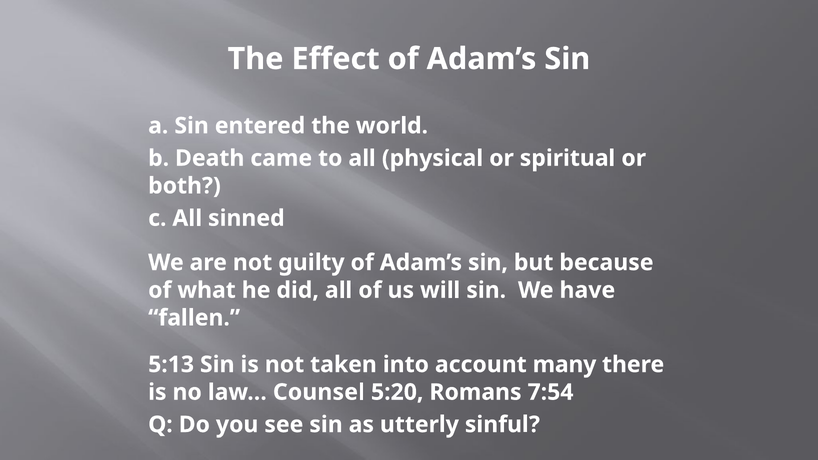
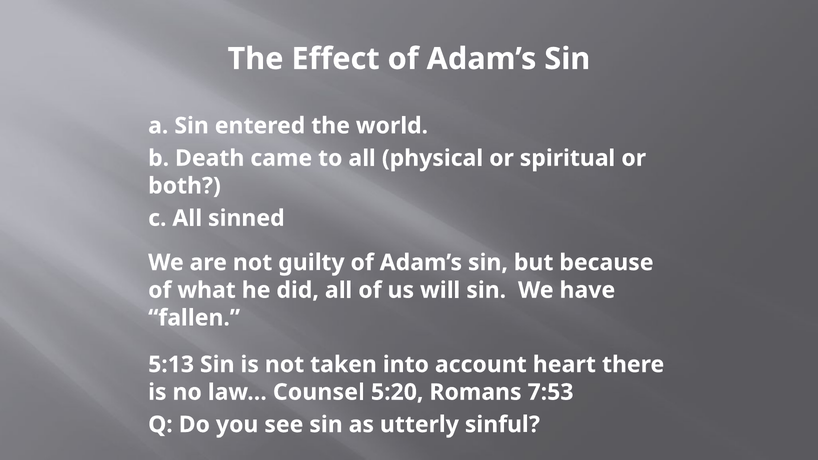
many: many -> heart (564, 365)
7:54: 7:54 -> 7:53 (550, 392)
